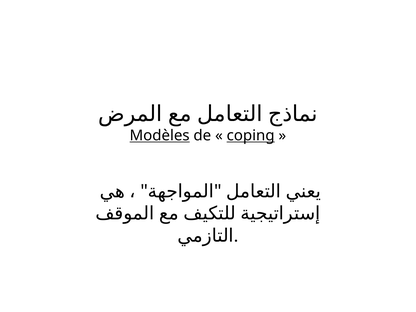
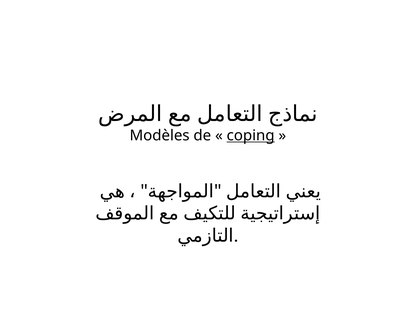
Modèles underline: present -> none (160, 136)
